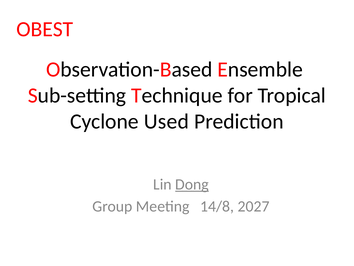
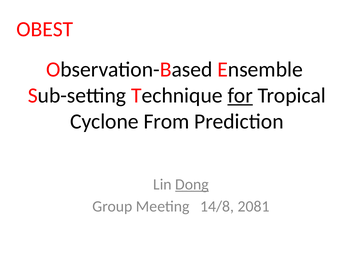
for underline: none -> present (240, 95)
Used: Used -> From (166, 121)
2027: 2027 -> 2081 (254, 206)
